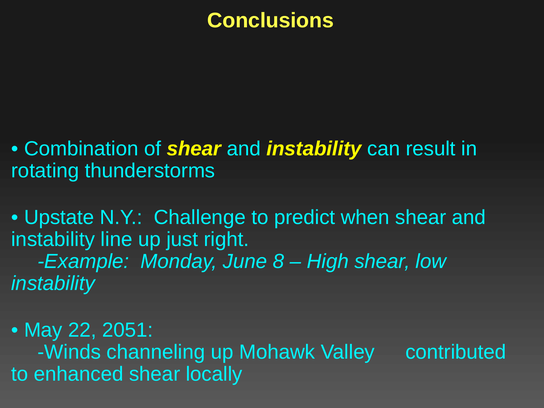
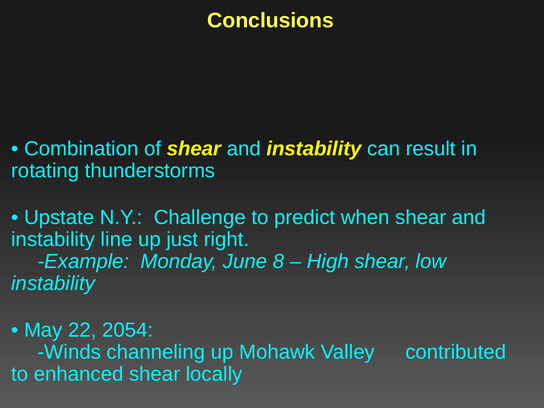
2051: 2051 -> 2054 (128, 330)
